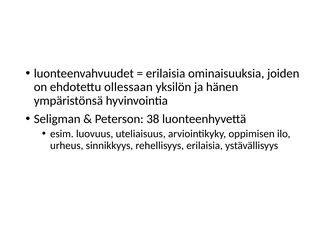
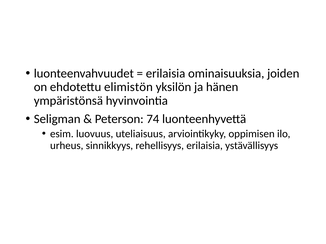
ollessaan: ollessaan -> elimistön (128, 87)
38: 38 -> 74 (153, 119)
